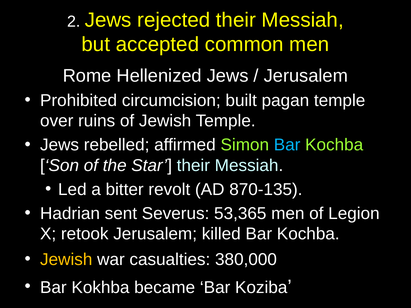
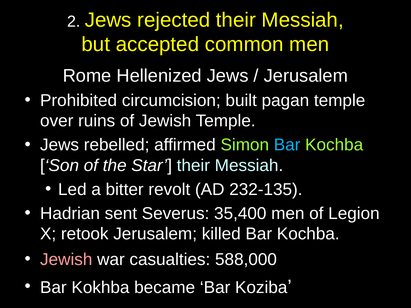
870-135: 870-135 -> 232-135 (266, 190)
53,365: 53,365 -> 35,400 (240, 214)
Jewish colour: yellow -> pink (66, 260)
380,000: 380,000 -> 588,000 (246, 260)
